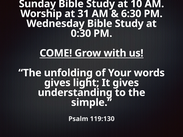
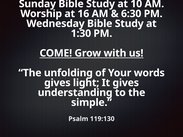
31: 31 -> 16 (83, 14)
0:30: 0:30 -> 1:30 (81, 33)
